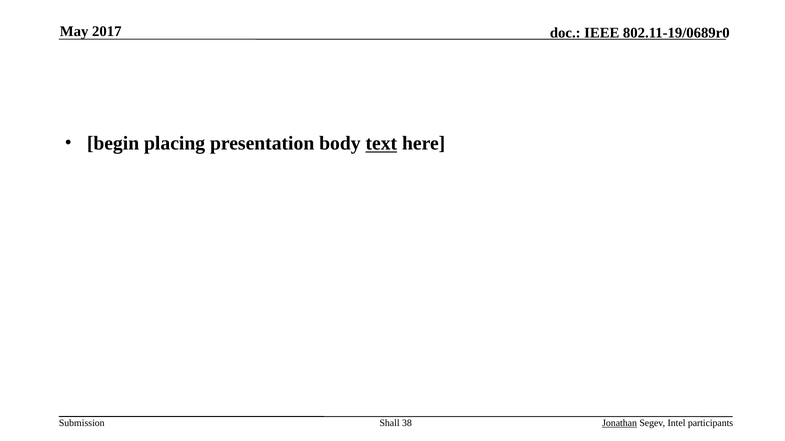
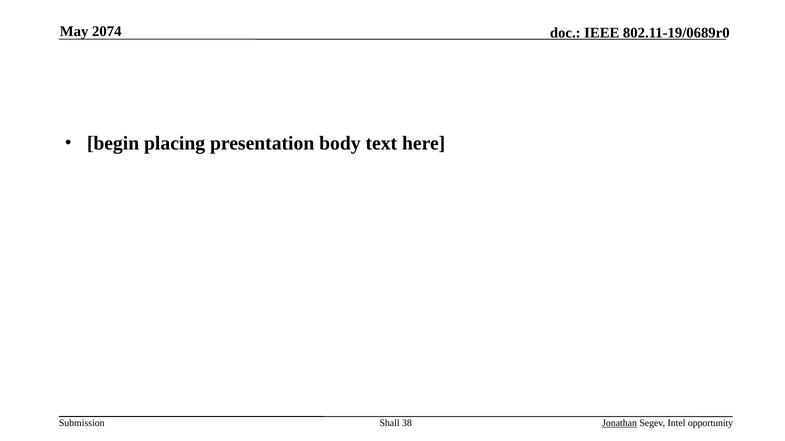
2017: 2017 -> 2074 (107, 31)
text underline: present -> none (381, 144)
participants: participants -> opportunity (711, 423)
